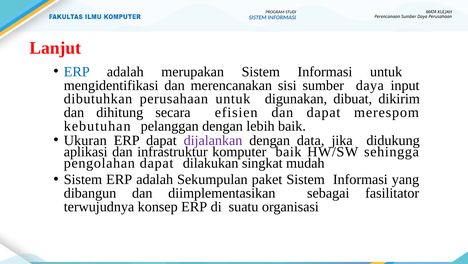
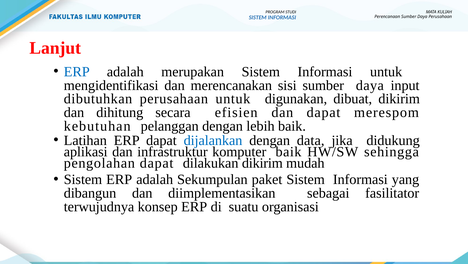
Ukuran: Ukuran -> Latihan (85, 140)
dijalankan colour: purple -> blue (213, 140)
dilakukan singkat: singkat -> dikirim (262, 163)
